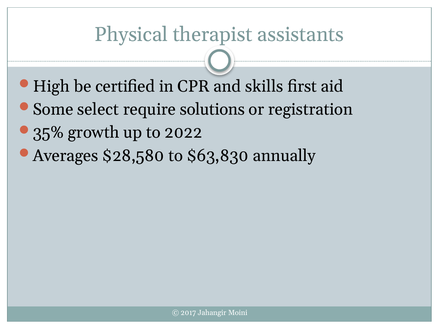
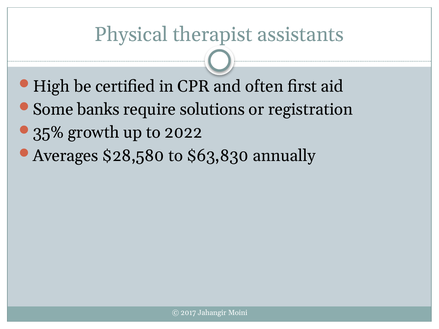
skills: skills -> often (264, 87)
select: select -> banks (98, 110)
